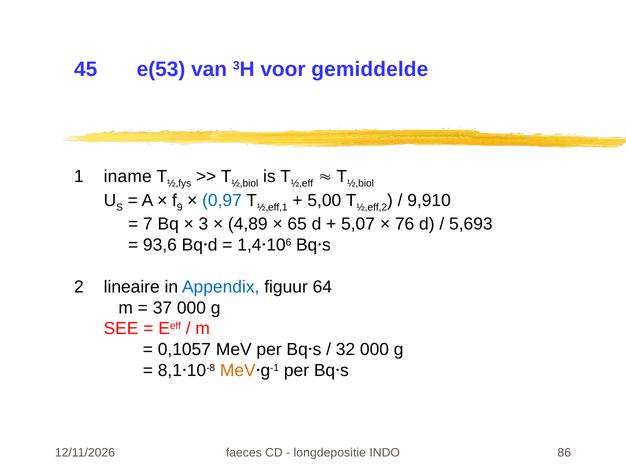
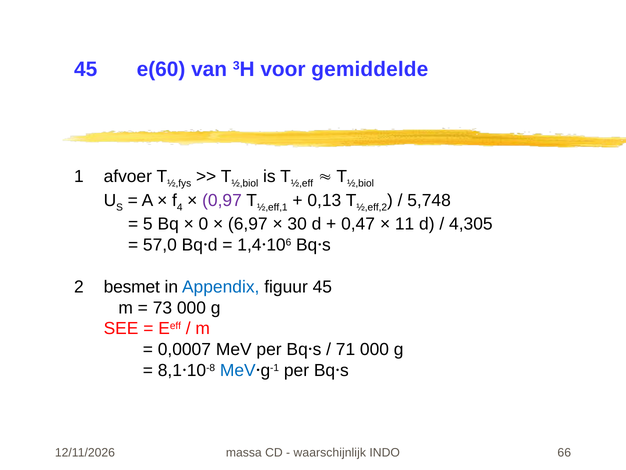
e(53: e(53 -> e(60 (161, 69)
iname: iname -> afvoer (128, 177)
9: 9 -> 4 (180, 207)
0,97 colour: blue -> purple (222, 200)
5,00: 5,00 -> 0,13 (324, 200)
9,910: 9,910 -> 5,748 (429, 200)
7: 7 -> 5 (148, 224)
3: 3 -> 0 (203, 224)
4,89: 4,89 -> 6,97 (248, 224)
65: 65 -> 30 (297, 224)
5,07: 5,07 -> 0,47 (358, 224)
76: 76 -> 11 (405, 224)
5,693: 5,693 -> 4,305 (471, 224)
93,6: 93,6 -> 57,0 (160, 245)
lineaire: lineaire -> besmet (132, 287)
figuur 64: 64 -> 45 (322, 287)
37: 37 -> 73 (162, 307)
0,1057: 0,1057 -> 0,0007 (184, 349)
32: 32 -> 71 (346, 349)
MeV colour: orange -> blue (238, 370)
faeces: faeces -> massa (244, 452)
longdepositie: longdepositie -> waarschijnlijk (330, 452)
86: 86 -> 66 (564, 452)
